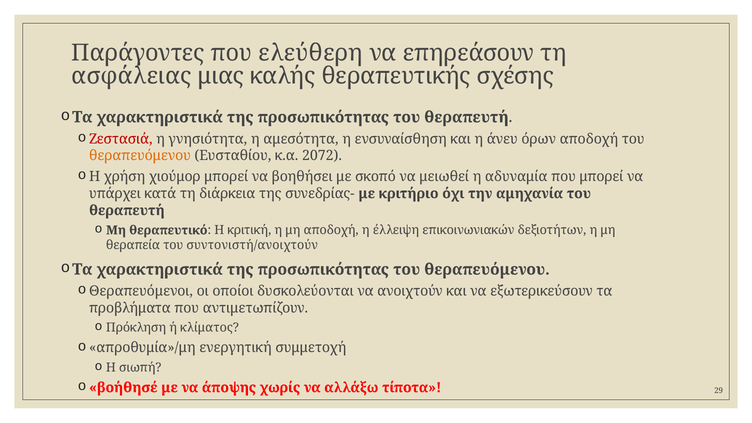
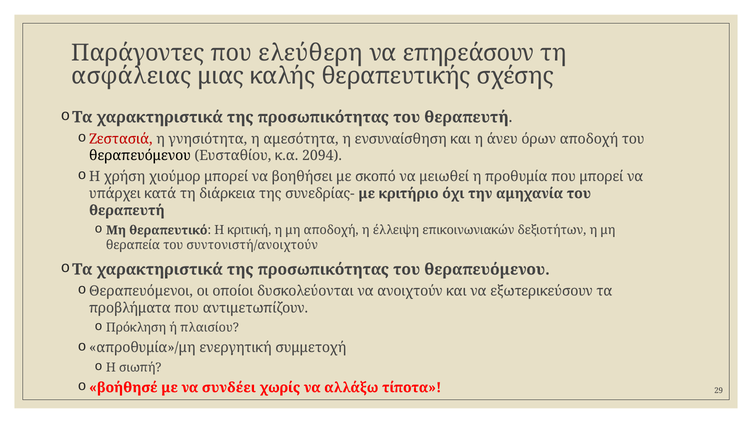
θεραπευόμενου colour: orange -> black (140, 156)
2072: 2072 -> 2094 (322, 156)
αδυναμία: αδυναμία -> προθυμία (516, 177)
κλίματος: κλίματος -> πλαισίου (210, 328)
άποψης: άποψης -> συνδέει (229, 388)
